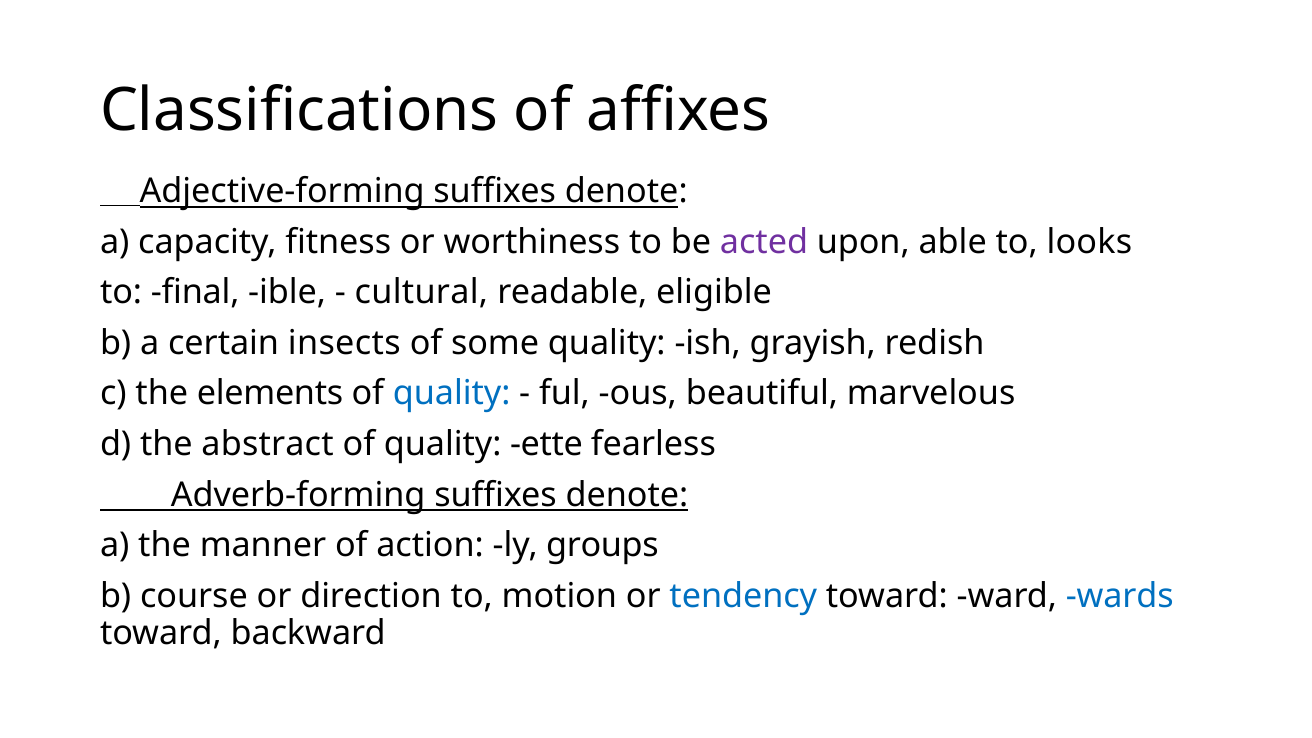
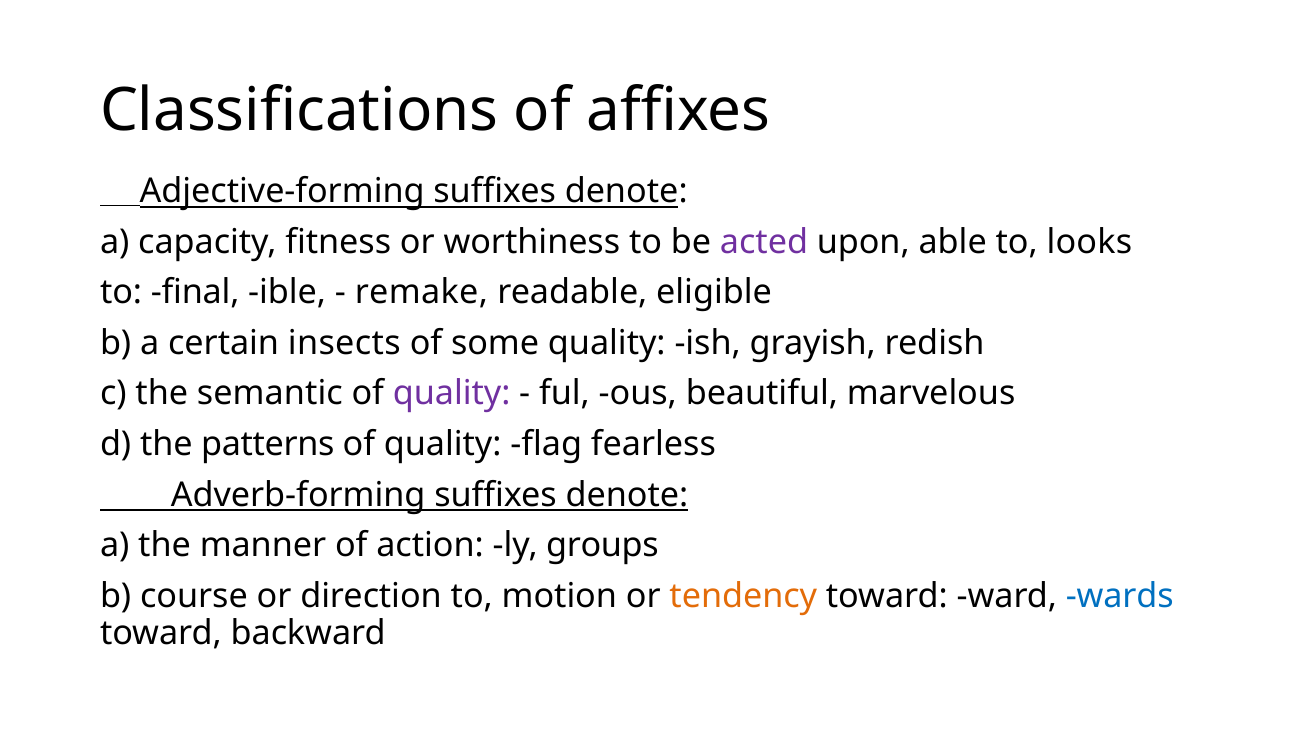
cultural: cultural -> remake (421, 293)
elements: elements -> semantic (270, 394)
quality colour: blue -> purple (452, 394)
abstract: abstract -> patterns (268, 444)
ette: ette -> flag (546, 444)
tendency colour: blue -> orange (743, 596)
